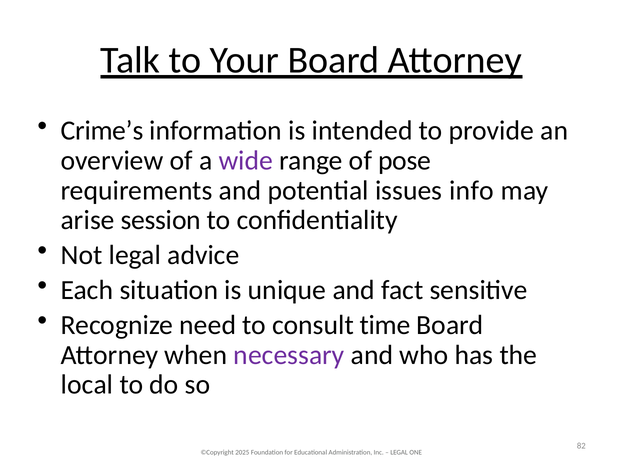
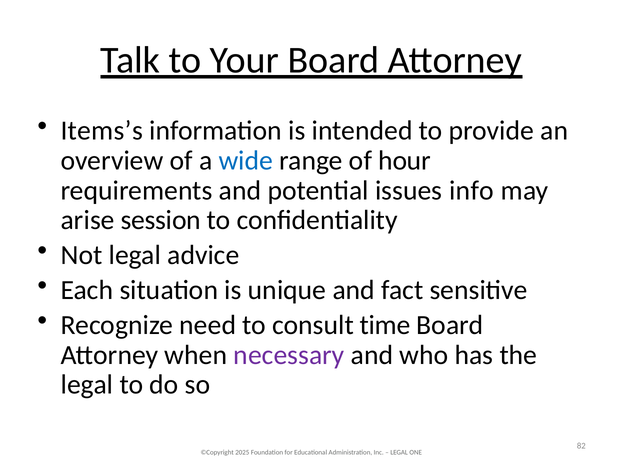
Crime’s: Crime’s -> Items’s (102, 131)
wide colour: purple -> blue (246, 161)
pose: pose -> hour (405, 161)
local: local -> legal (87, 385)
